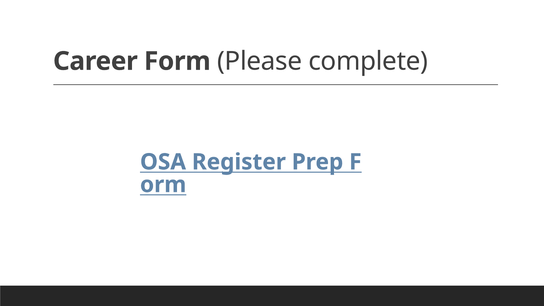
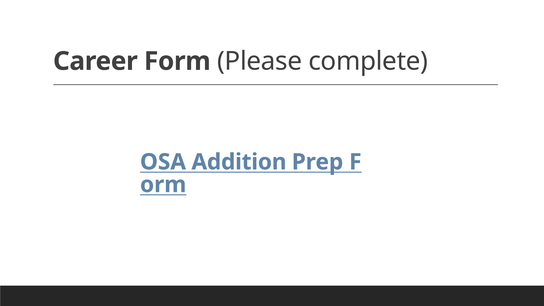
Register: Register -> Addition (239, 162)
